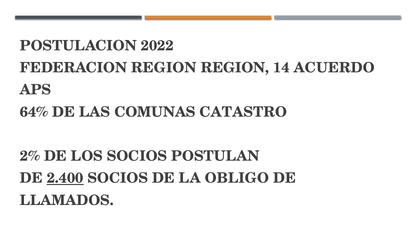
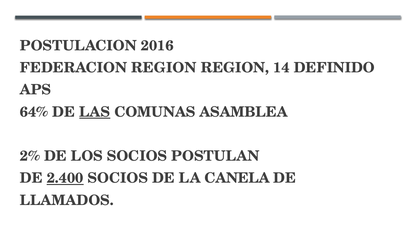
2022: 2022 -> 2016 (157, 46)
ACUERDO: ACUERDO -> DEFINIDO (334, 68)
LAS underline: none -> present (95, 112)
CATASTRO: CATASTRO -> ASAMBLEA (244, 112)
OBLIGO: OBLIGO -> CANELA (237, 178)
